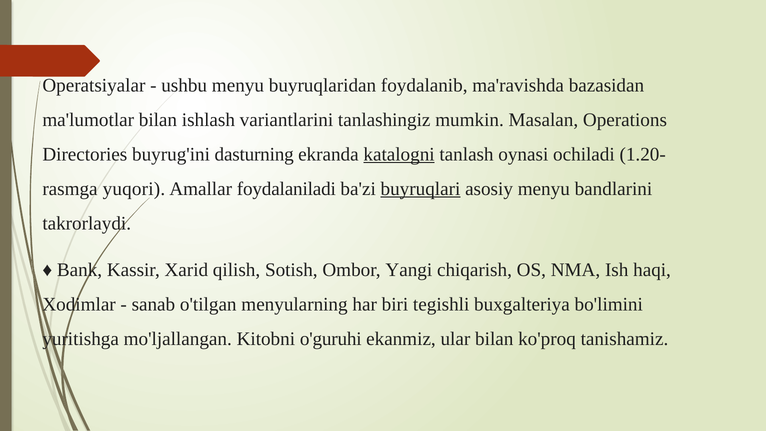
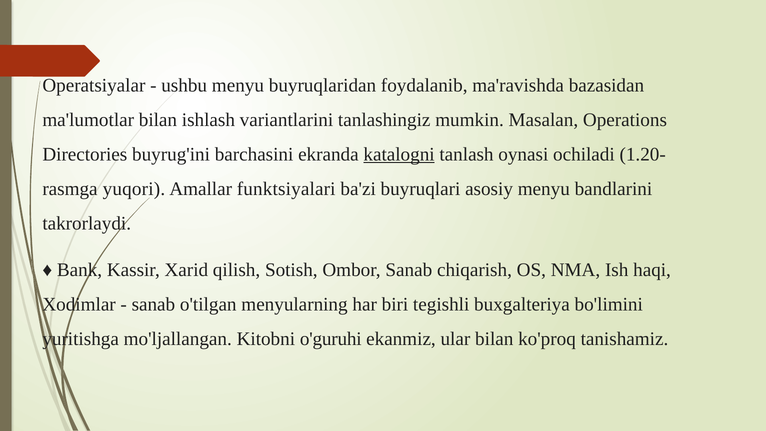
dasturning: dasturning -> barchasini (254, 154)
foydalaniladi: foydalaniladi -> funktsiyalari (286, 189)
buyruqlari underline: present -> none (420, 189)
Ombor Yangi: Yangi -> Sanab (409, 270)
